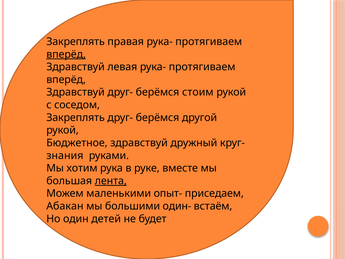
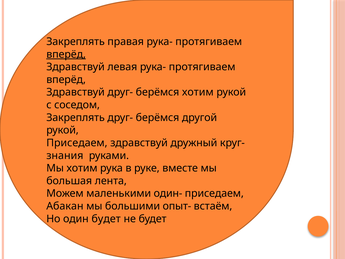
берёмся стоим: стоим -> хотим (198, 92)
Бюджетное: Бюджетное -> Приседаем (77, 143)
лента underline: present -> none (111, 181)
опыт-: опыт- -> один- (168, 193)
один-: один- -> опыт- (177, 206)
один детей: детей -> будет (106, 219)
